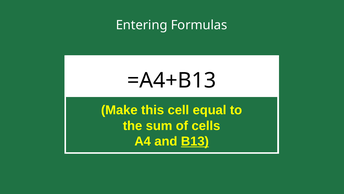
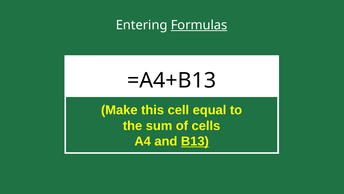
Formulas underline: none -> present (199, 25)
